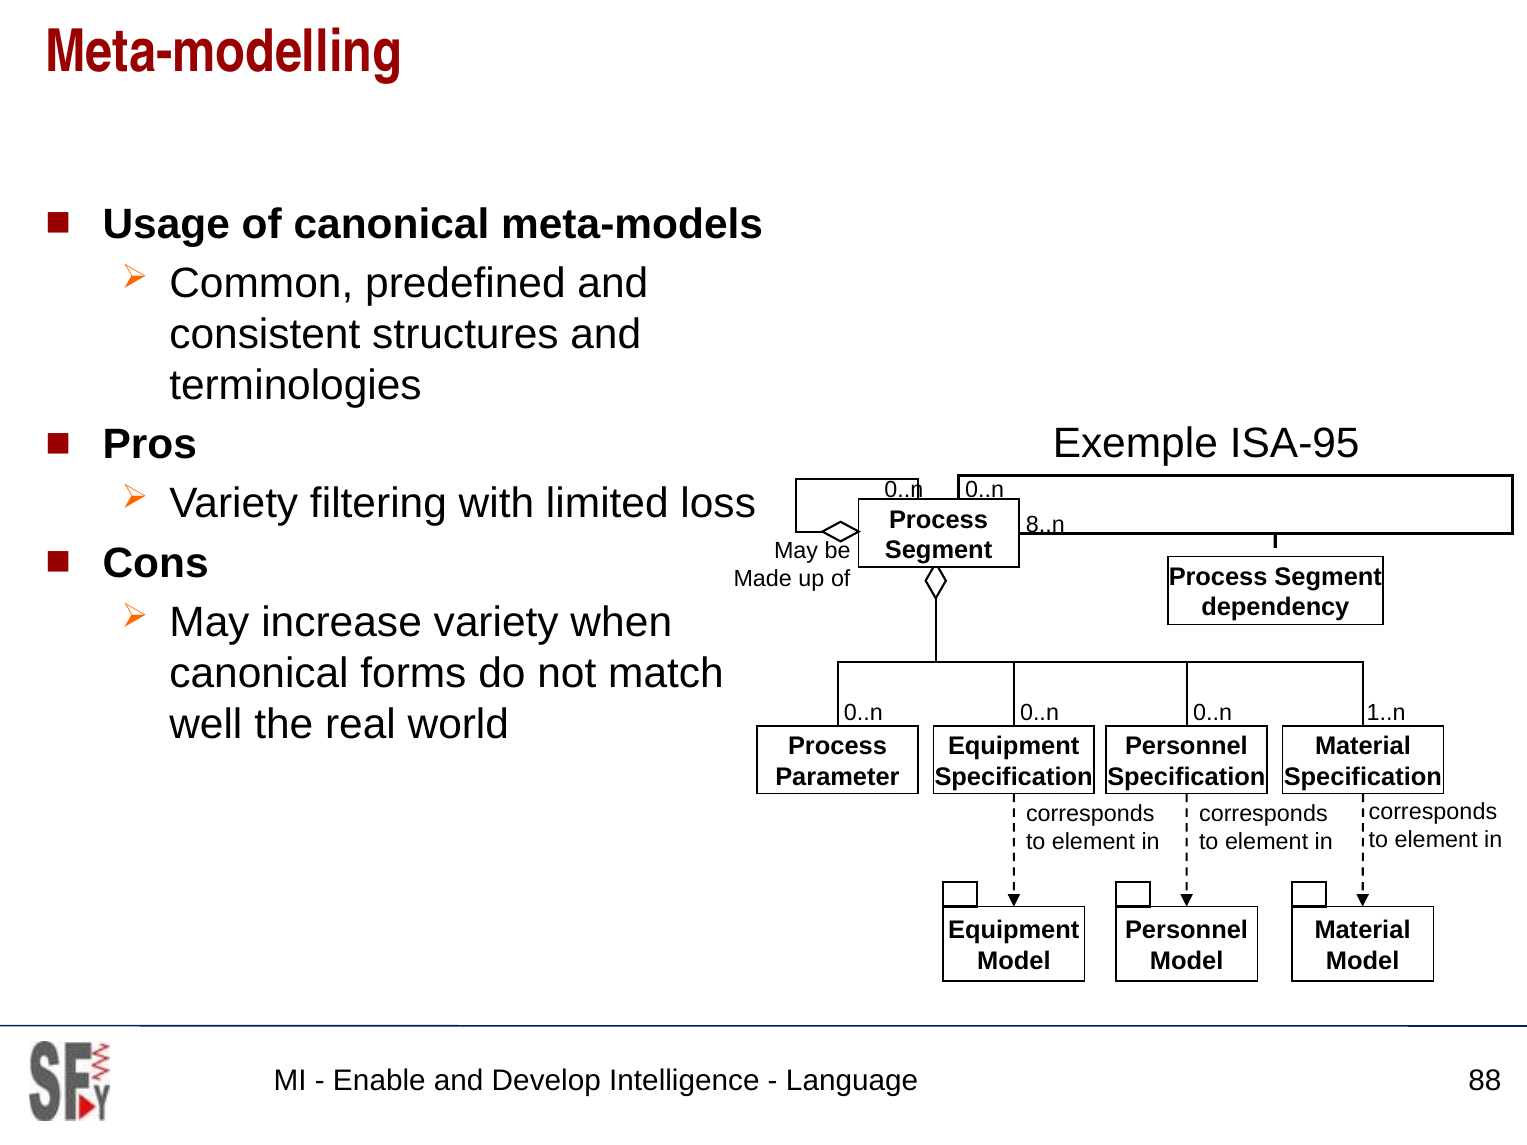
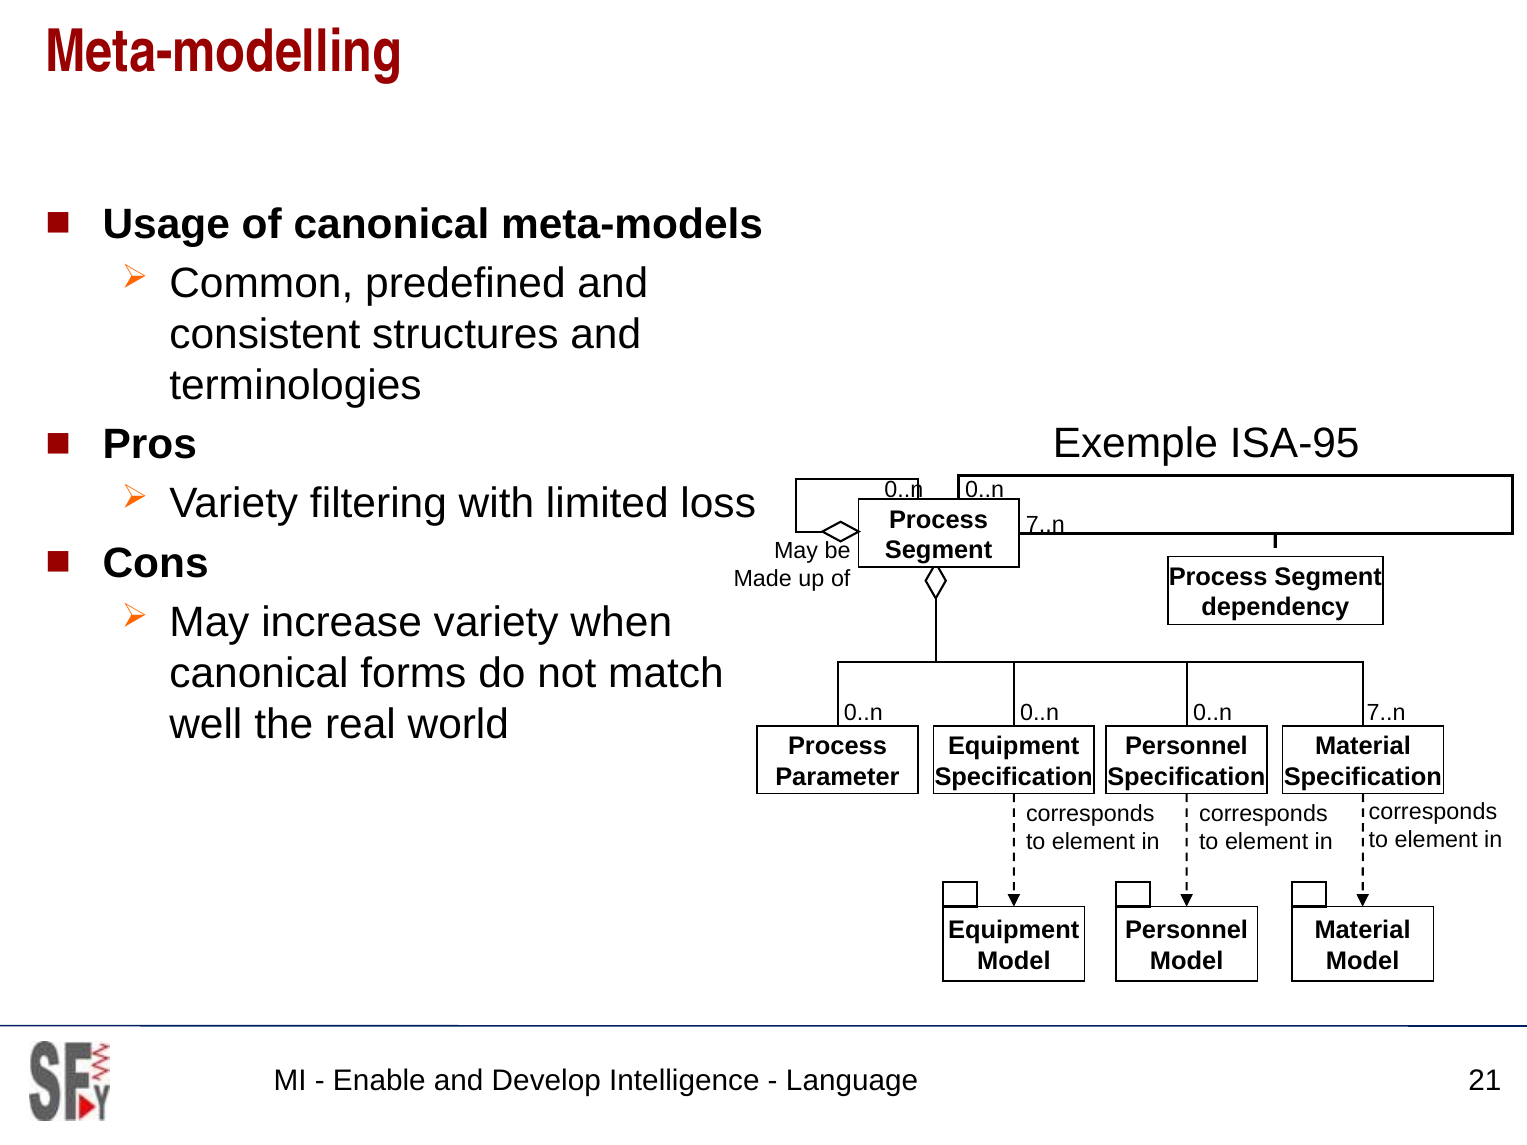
8..n: 8..n -> 7..n (1045, 525)
1..n: 1..n -> 7..n (1386, 713)
88: 88 -> 21 (1485, 1081)
